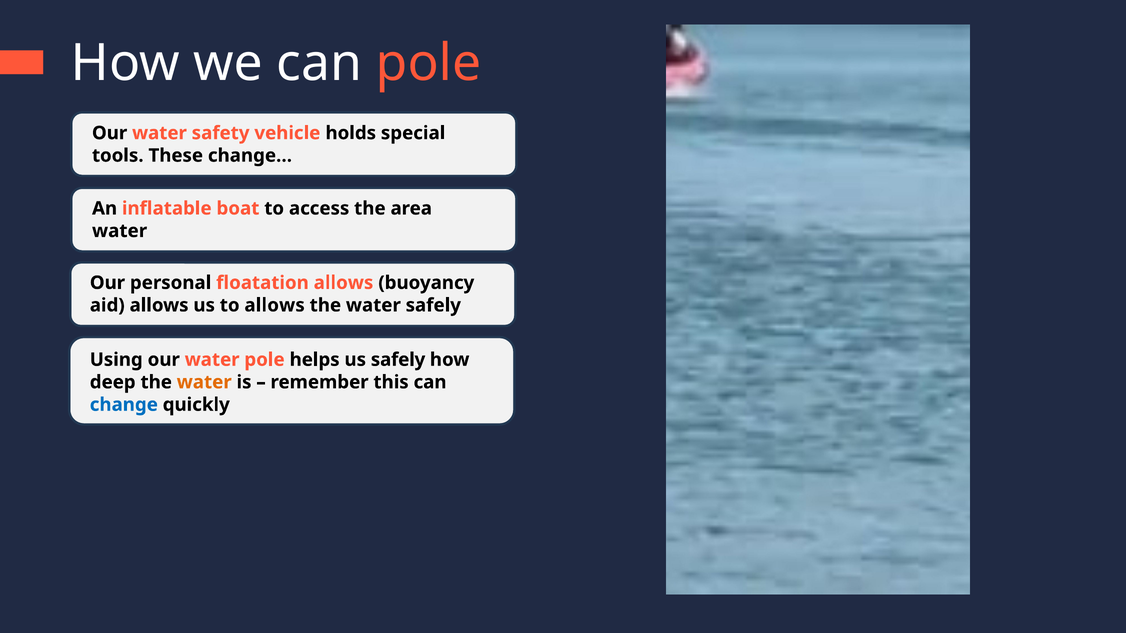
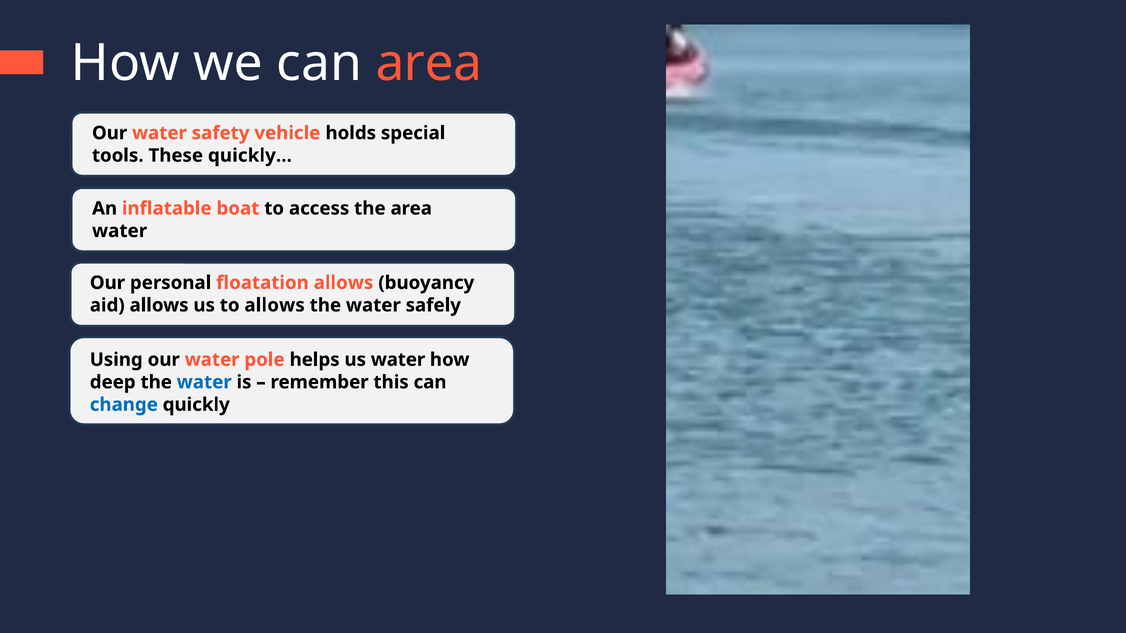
can pole: pole -> area (429, 63)
change…: change… -> quickly… (250, 156)
us safely: safely -> water (398, 360)
water colour: orange -> blue (204, 382)
